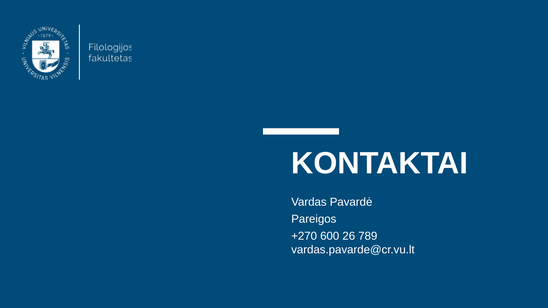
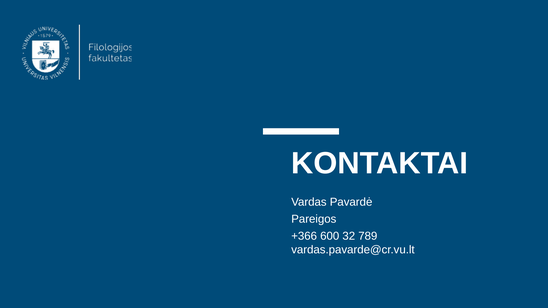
+270: +270 -> +366 (304, 236)
26: 26 -> 32 (349, 236)
